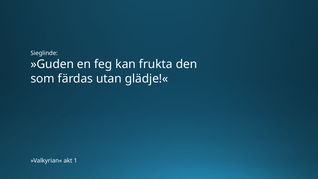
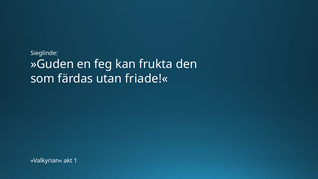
glädje!«: glädje!« -> friade!« (146, 79)
